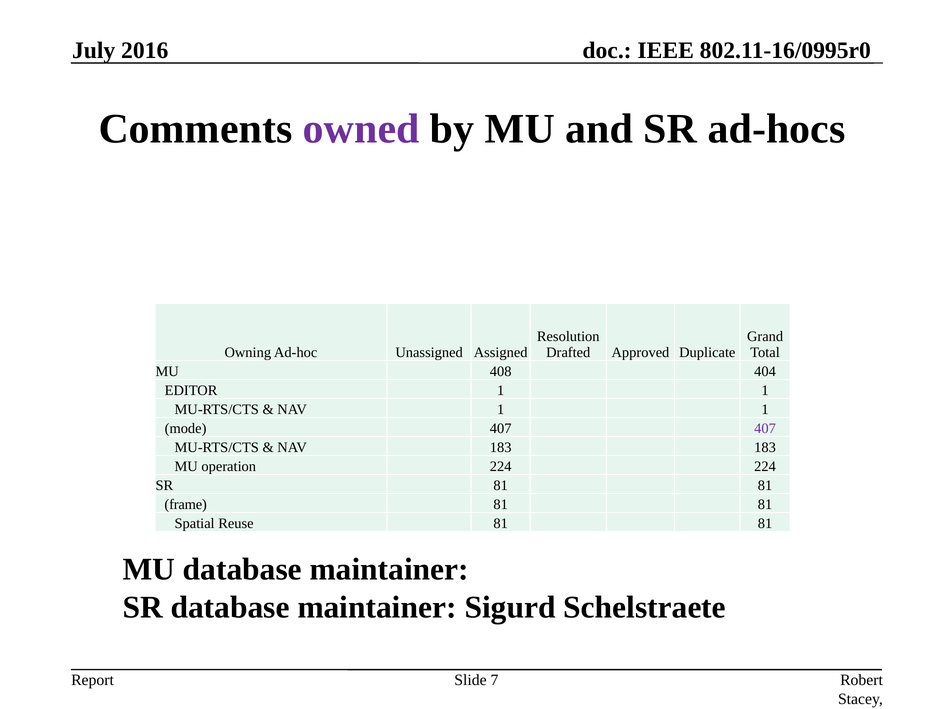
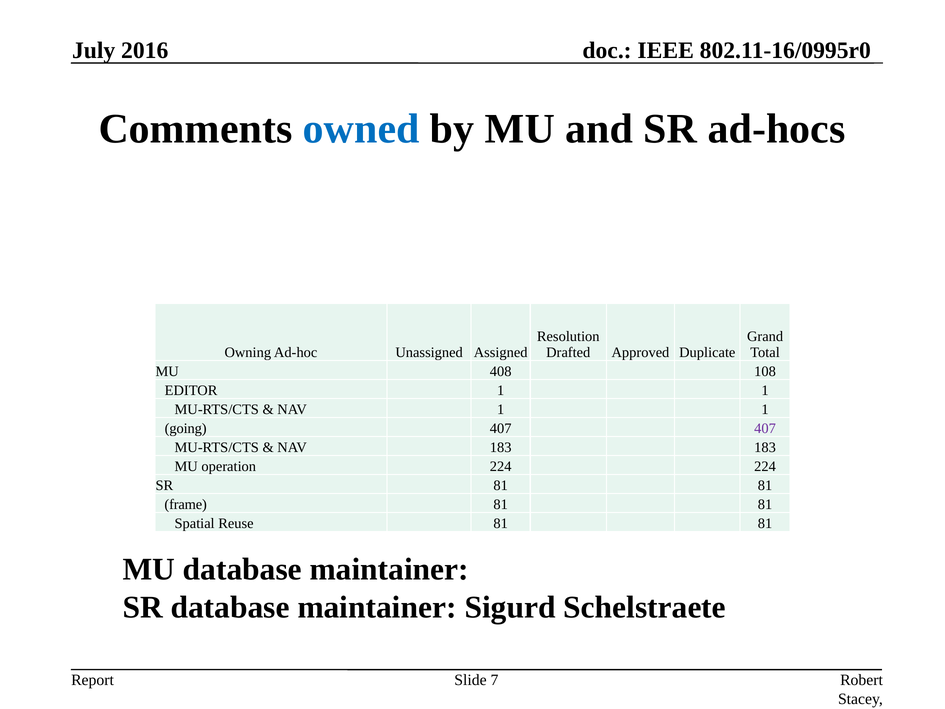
owned colour: purple -> blue (361, 129)
404: 404 -> 108 (765, 371)
mode: mode -> going (186, 428)
